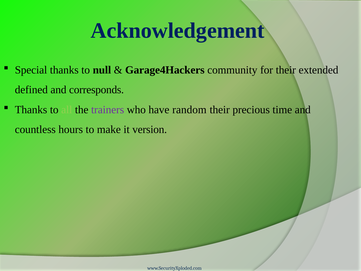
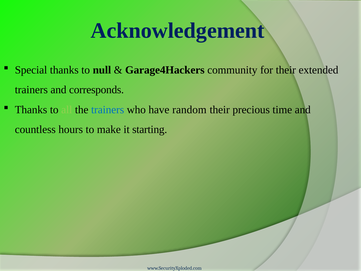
defined: defined -> trainers (31, 90)
trainers colour: purple -> blue (108, 110)
version: version -> starting (150, 129)
